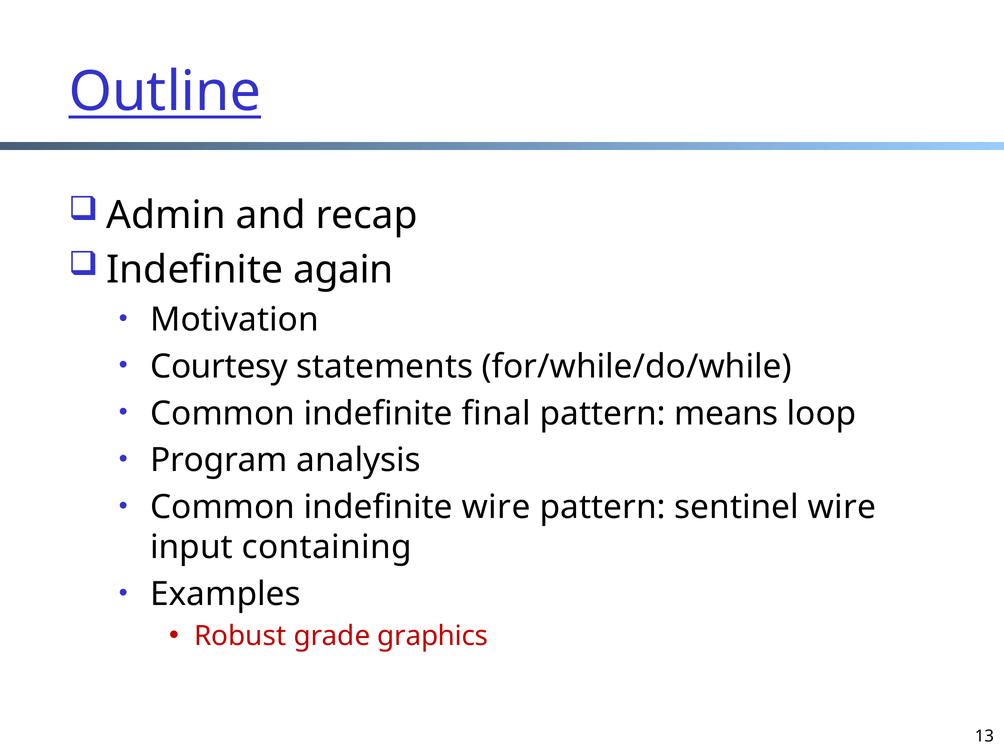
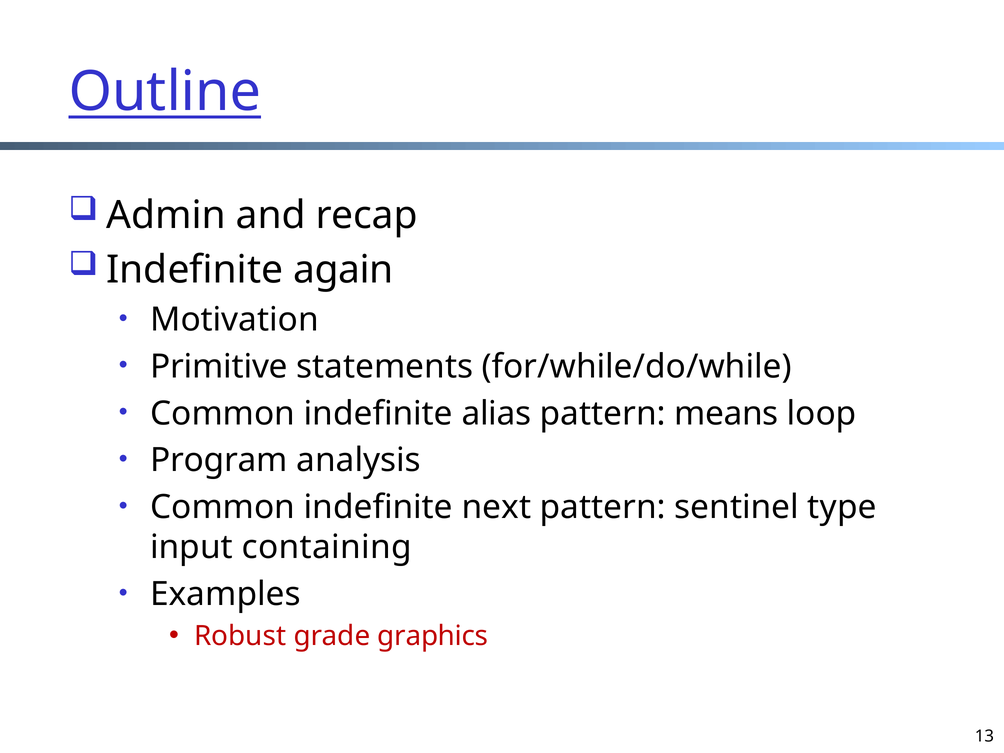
Courtesy: Courtesy -> Primitive (219, 367)
final: final -> alias (496, 413)
indefinite wire: wire -> next (496, 507)
sentinel wire: wire -> type (842, 507)
